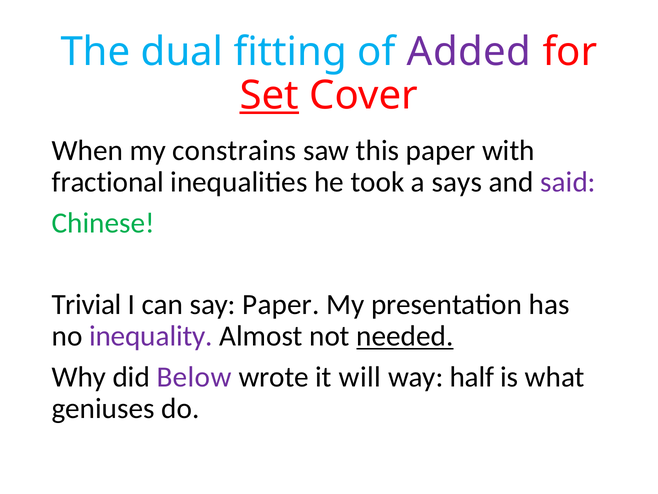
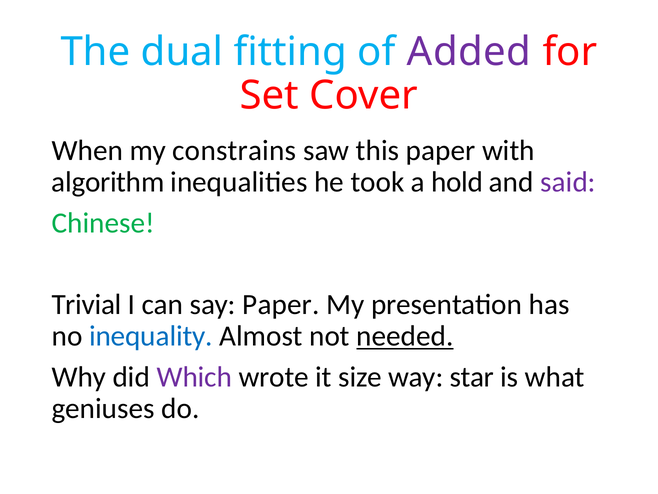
Set underline: present -> none (269, 95)
fractional: fractional -> algorithm (108, 182)
says: says -> hold (457, 182)
inequality colour: purple -> blue (151, 336)
Below: Below -> Which (194, 376)
will: will -> size (360, 376)
half: half -> star (472, 376)
